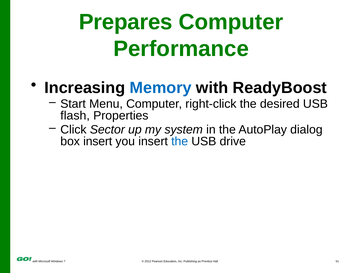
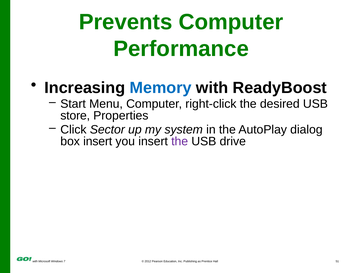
Prepares: Prepares -> Prevents (126, 22)
flash: flash -> store (75, 115)
the colour: blue -> purple (180, 141)
